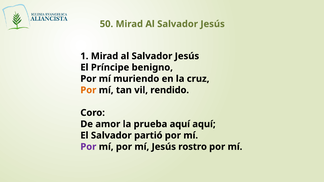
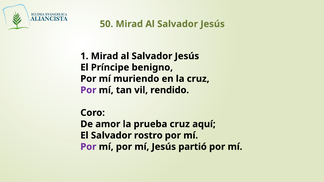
Por colour: orange -> purple (88, 90)
prueba aquí: aquí -> cruz (180, 124)
partió: partió -> rostro (148, 136)
rostro: rostro -> partió (193, 147)
